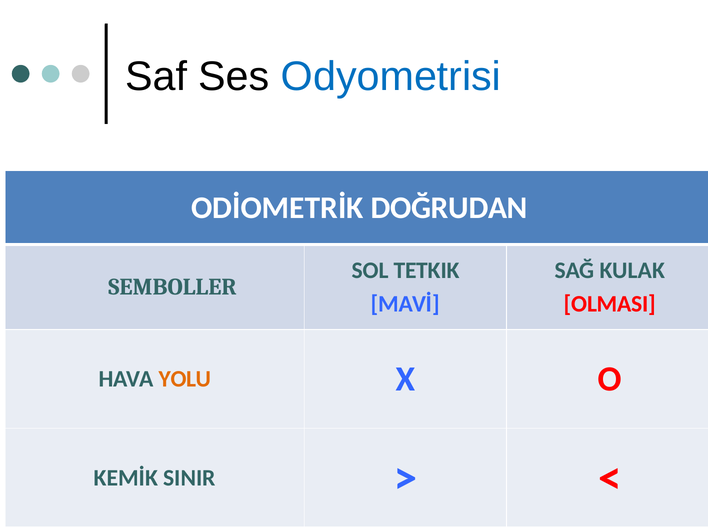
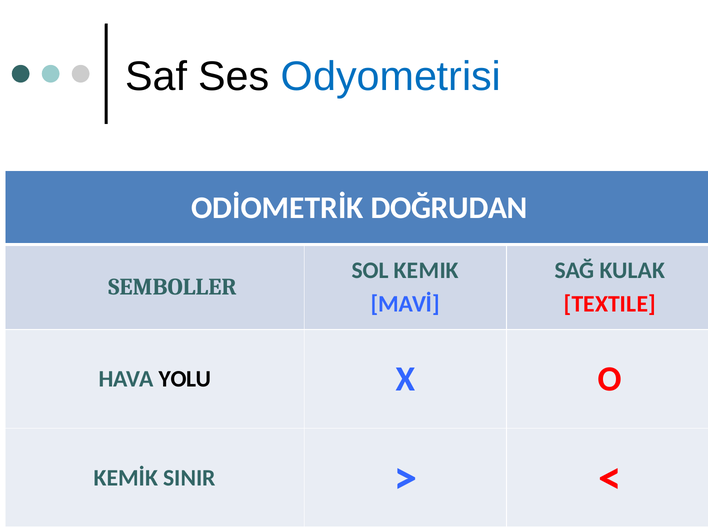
TETKIK: TETKIK -> KEMIK (426, 270)
OLMASI: OLMASI -> TEXTILE (610, 304)
YOLU colour: orange -> black (185, 379)
